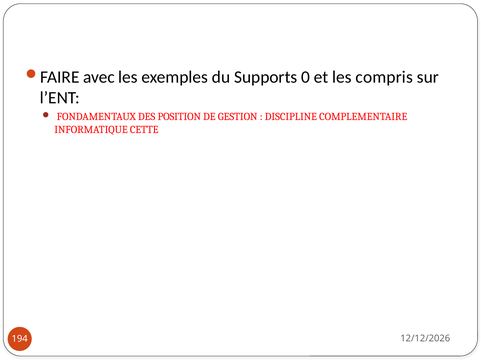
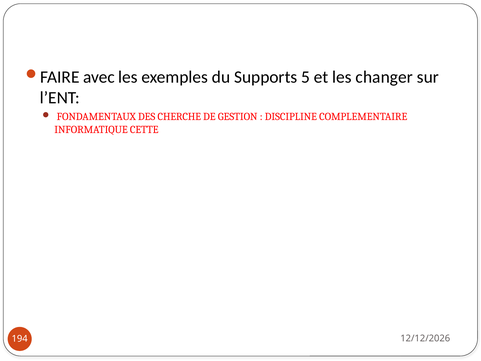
0: 0 -> 5 (306, 77)
compris: compris -> changer (384, 77)
POSITION: POSITION -> CHERCHE (179, 117)
